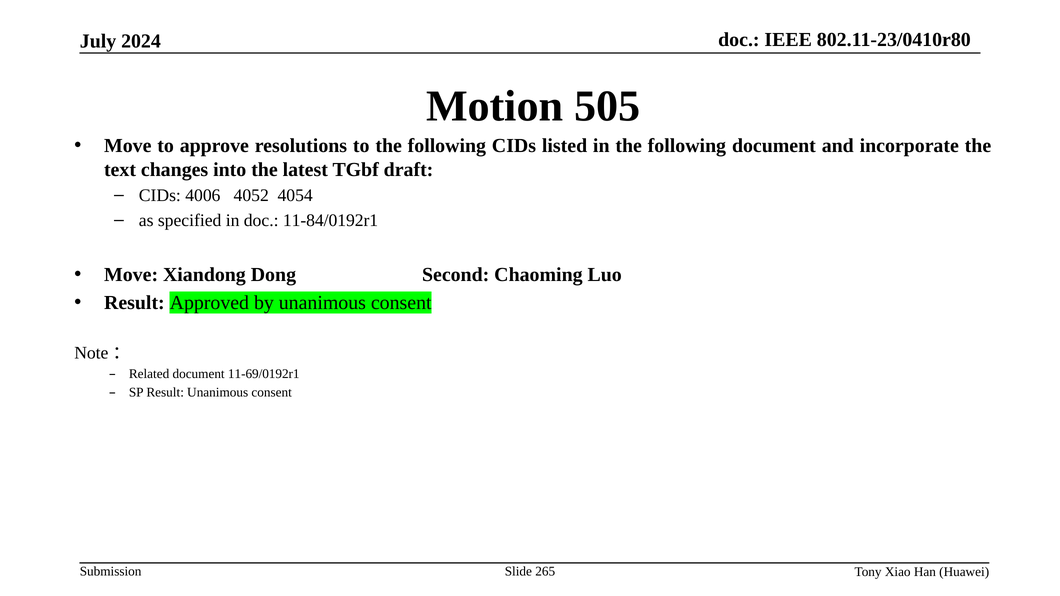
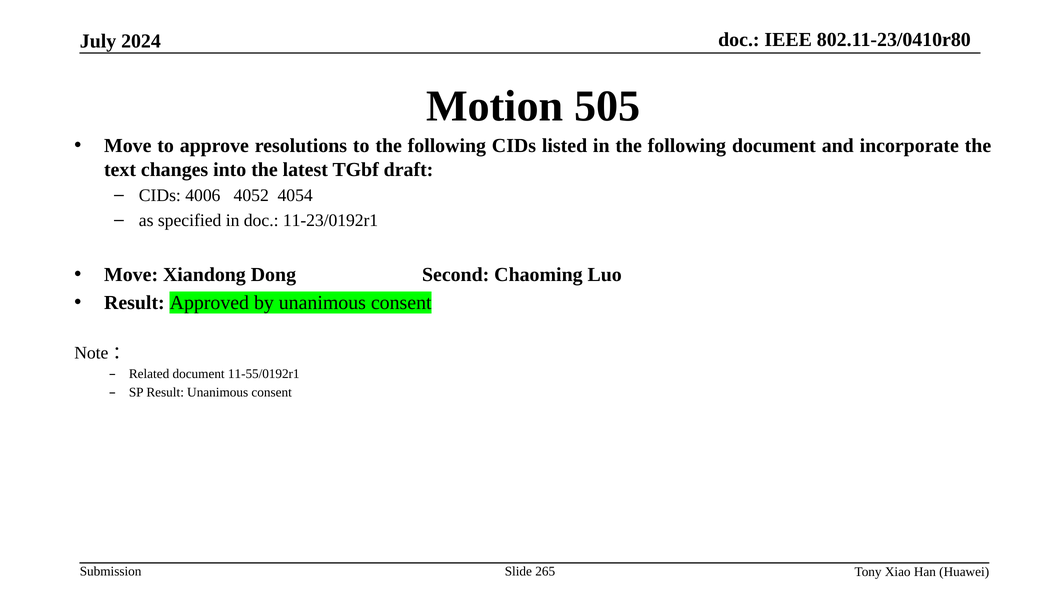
11-84/0192r1: 11-84/0192r1 -> 11-23/0192r1 (331, 220)
11-69/0192r1: 11-69/0192r1 -> 11-55/0192r1 (264, 374)
